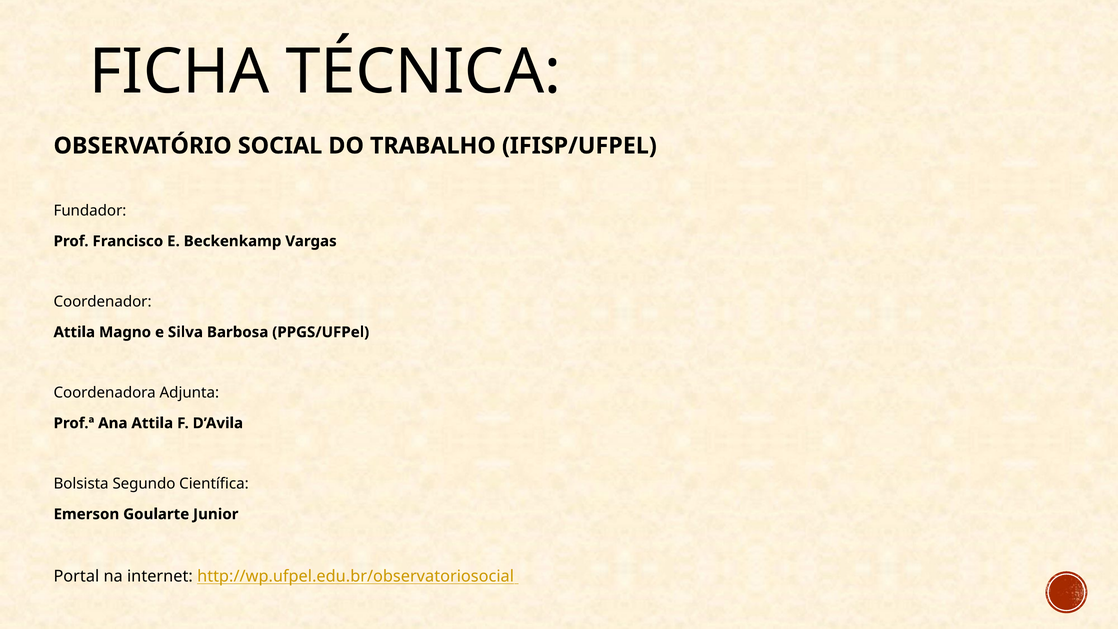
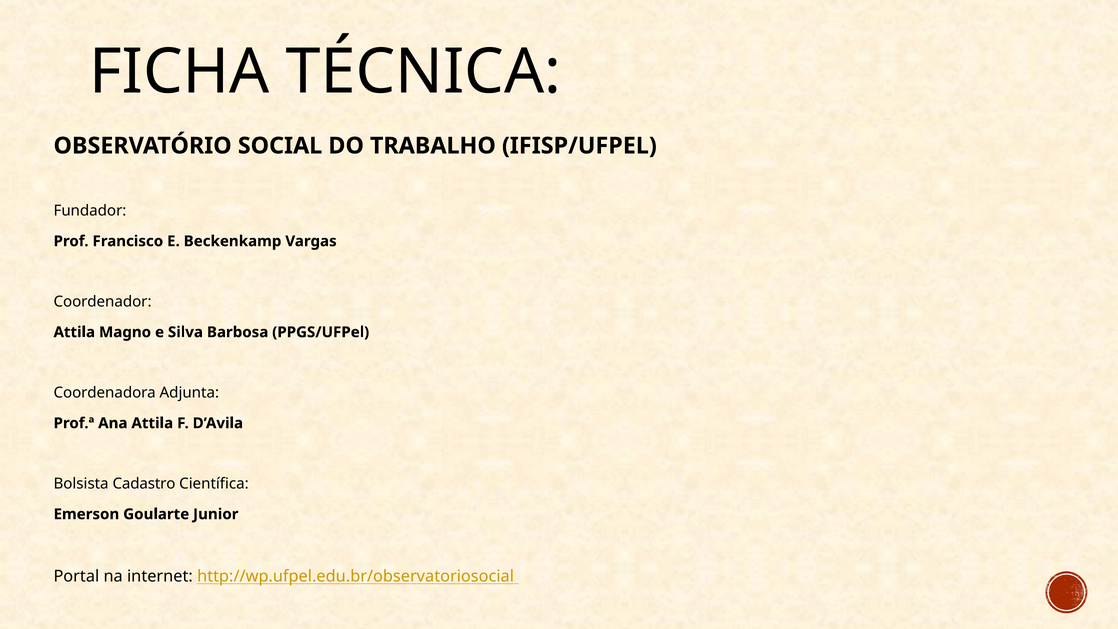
Segundo: Segundo -> Cadastro (144, 484)
